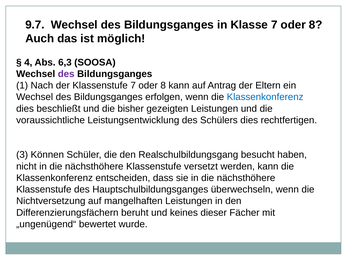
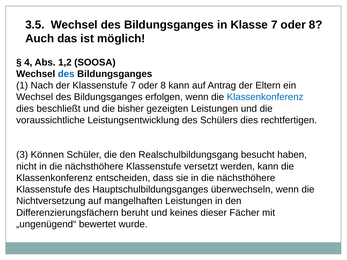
9.7: 9.7 -> 3.5 (35, 25)
6,3: 6,3 -> 1,2 (65, 62)
des colour: purple -> blue (66, 74)
